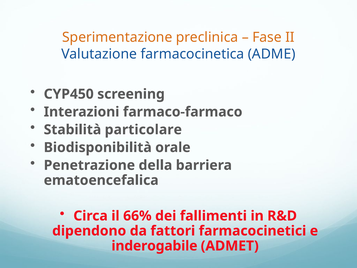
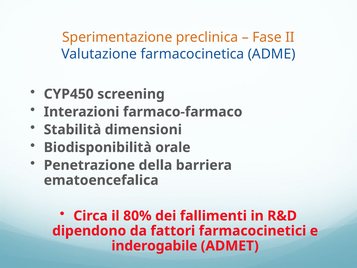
particolare: particolare -> dimensioni (143, 130)
66%: 66% -> 80% (137, 216)
